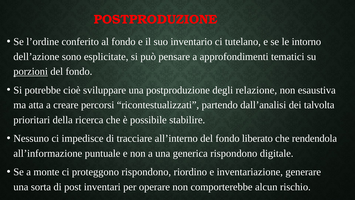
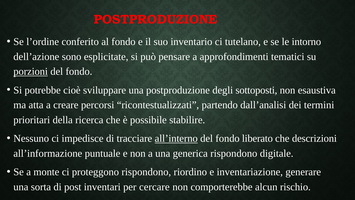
relazione: relazione -> sottoposti (256, 90)
talvolta: talvolta -> termini (319, 105)
all’interno underline: none -> present (176, 138)
rendendola: rendendola -> descrizioni (314, 138)
operare: operare -> cercare (154, 187)
